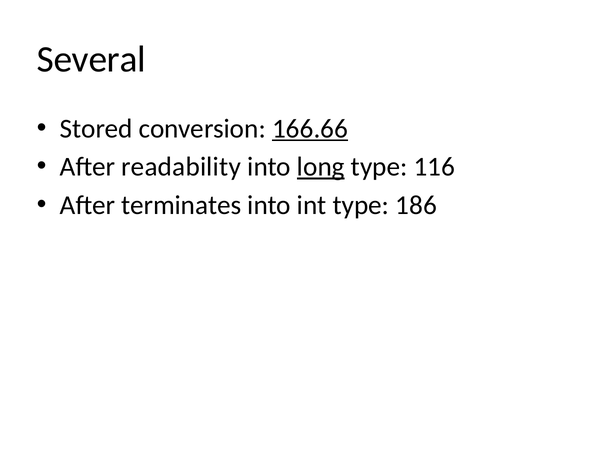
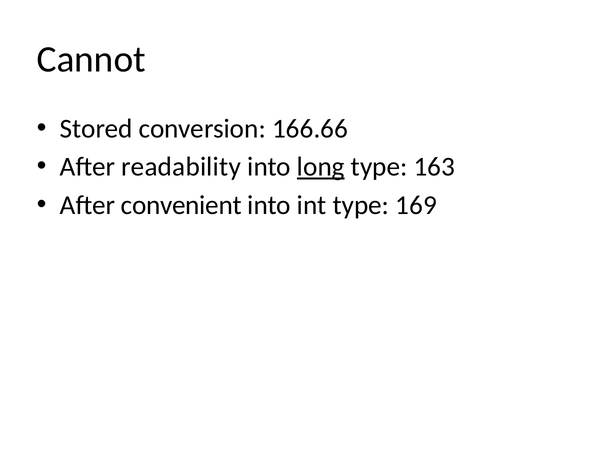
Several: Several -> Cannot (91, 59)
166.66 underline: present -> none (310, 129)
116: 116 -> 163 (434, 167)
terminates: terminates -> convenient (181, 205)
186: 186 -> 169 (416, 205)
